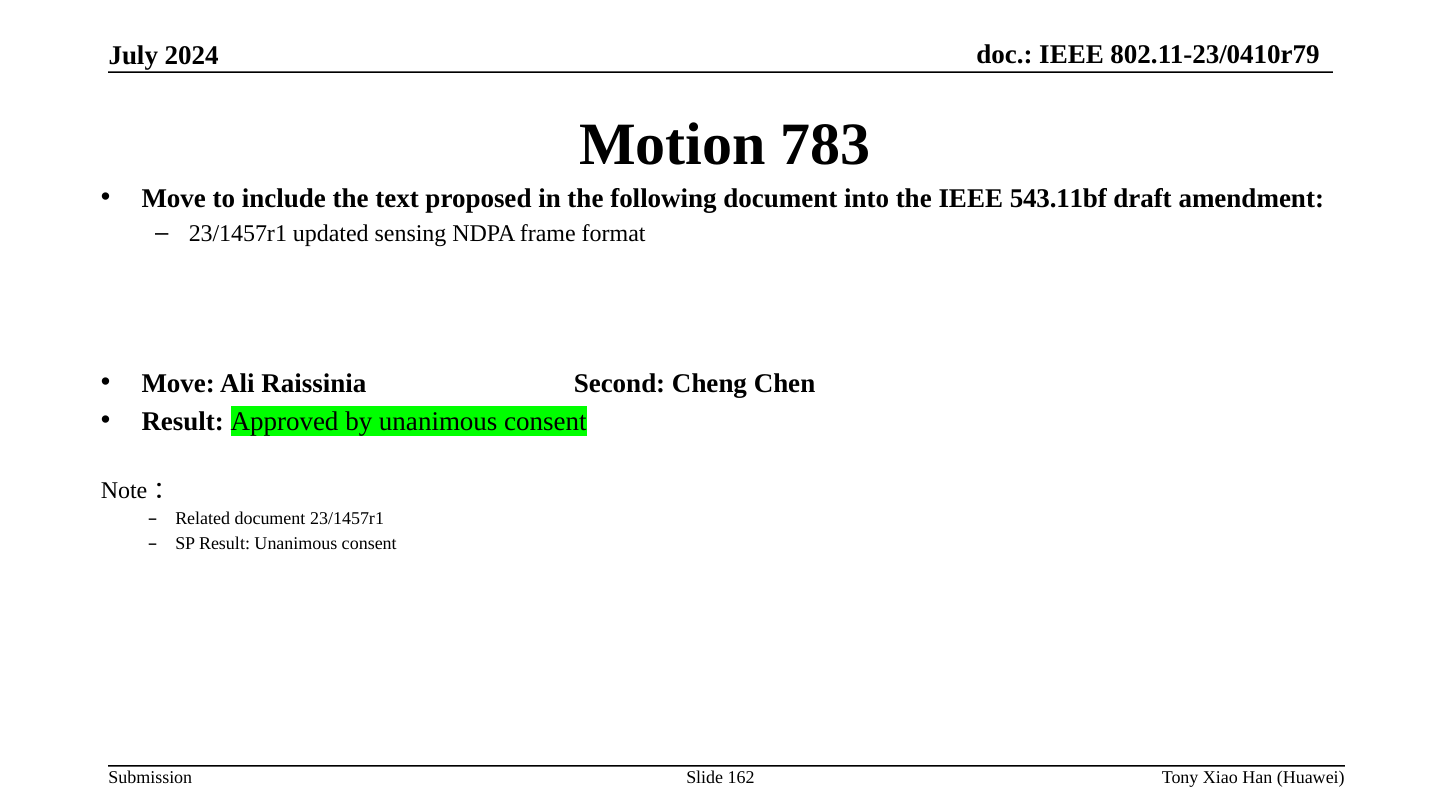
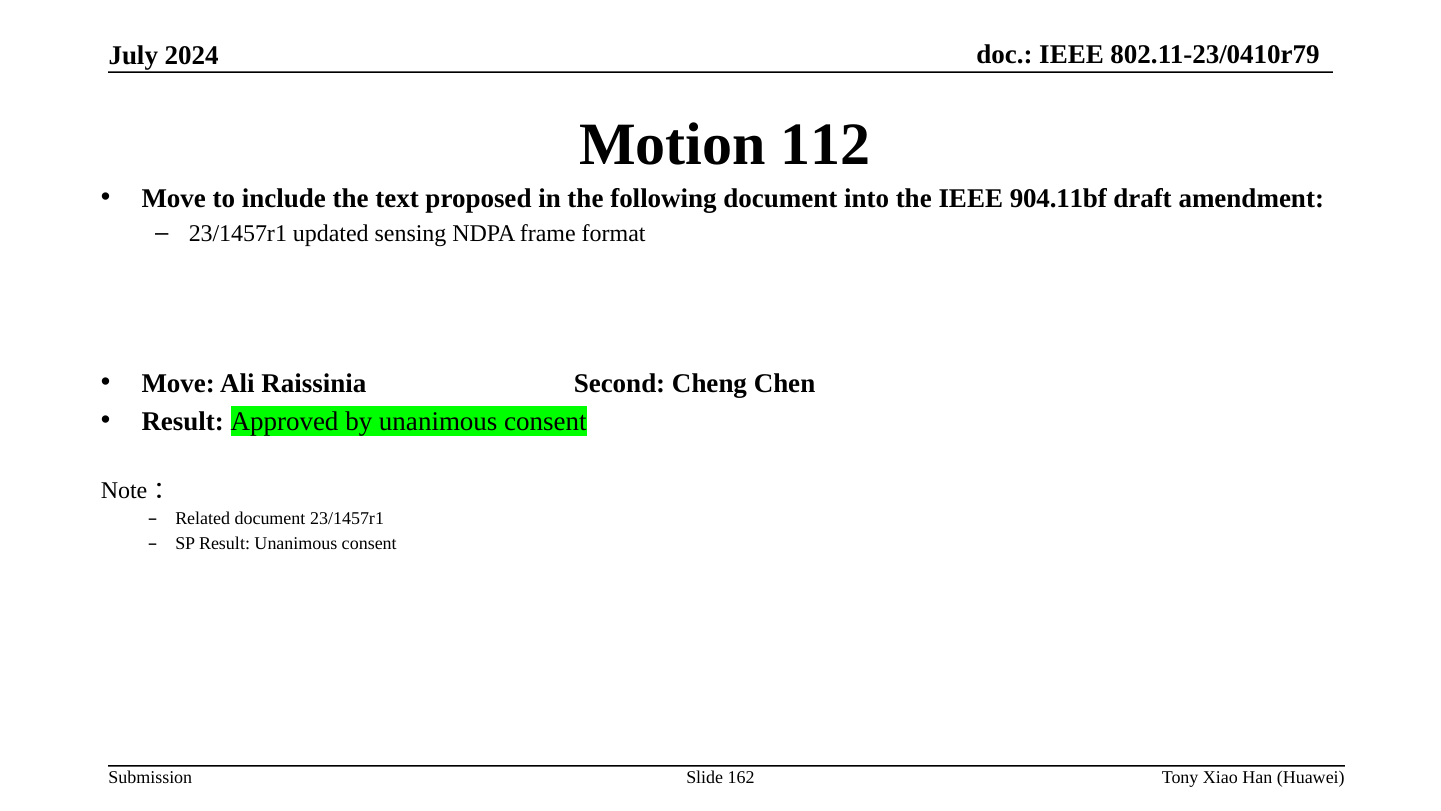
783: 783 -> 112 (826, 145)
543.11bf: 543.11bf -> 904.11bf (1058, 198)
